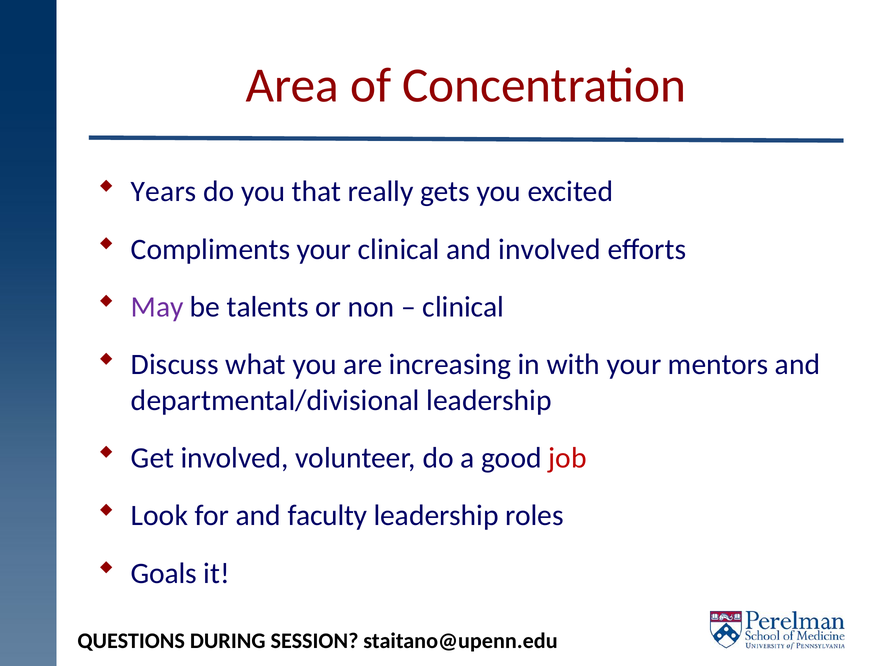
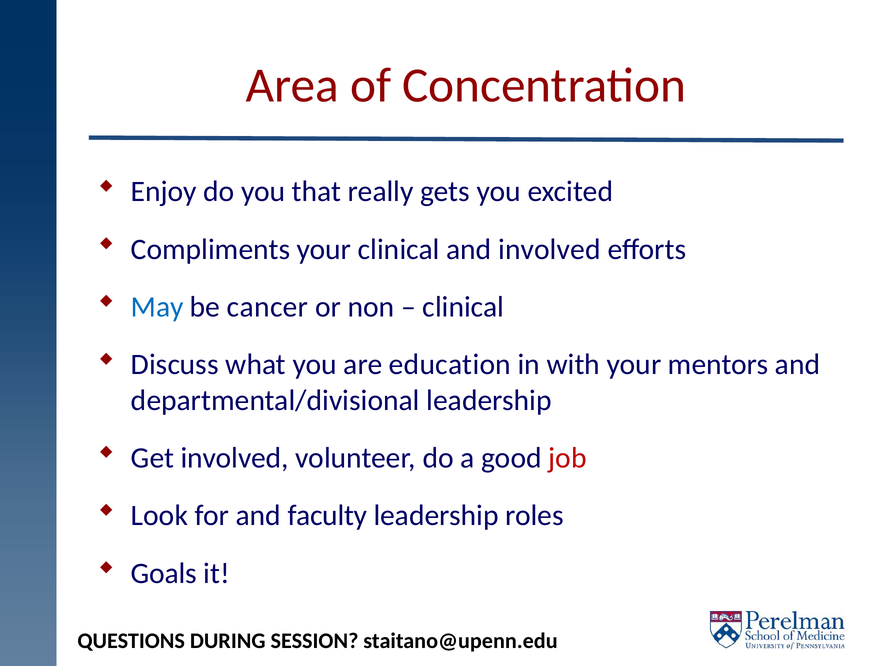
Years: Years -> Enjoy (164, 192)
May colour: purple -> blue (157, 307)
talents: talents -> cancer (268, 307)
increasing: increasing -> education (450, 365)
